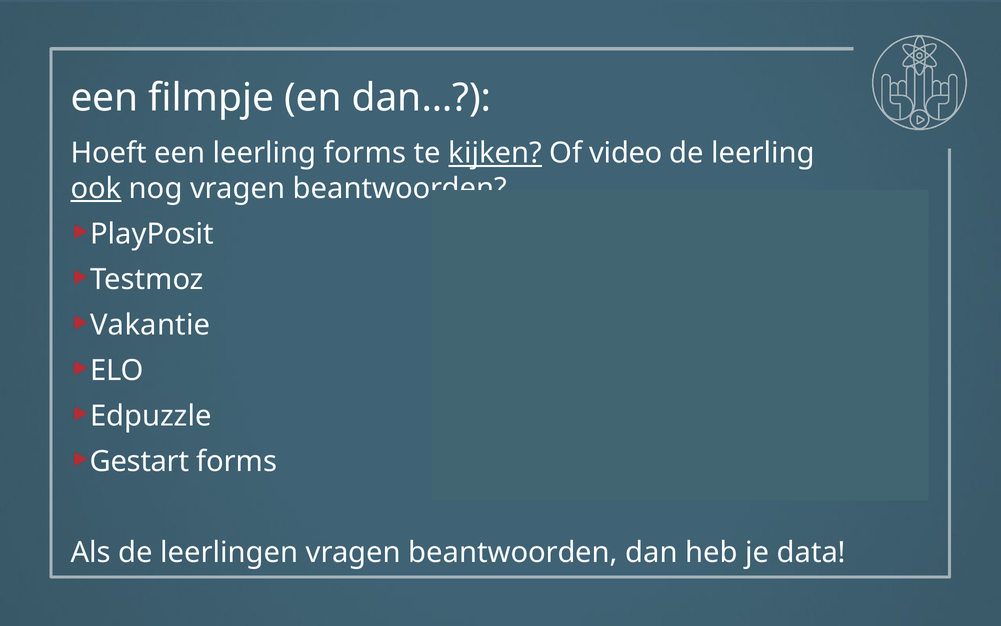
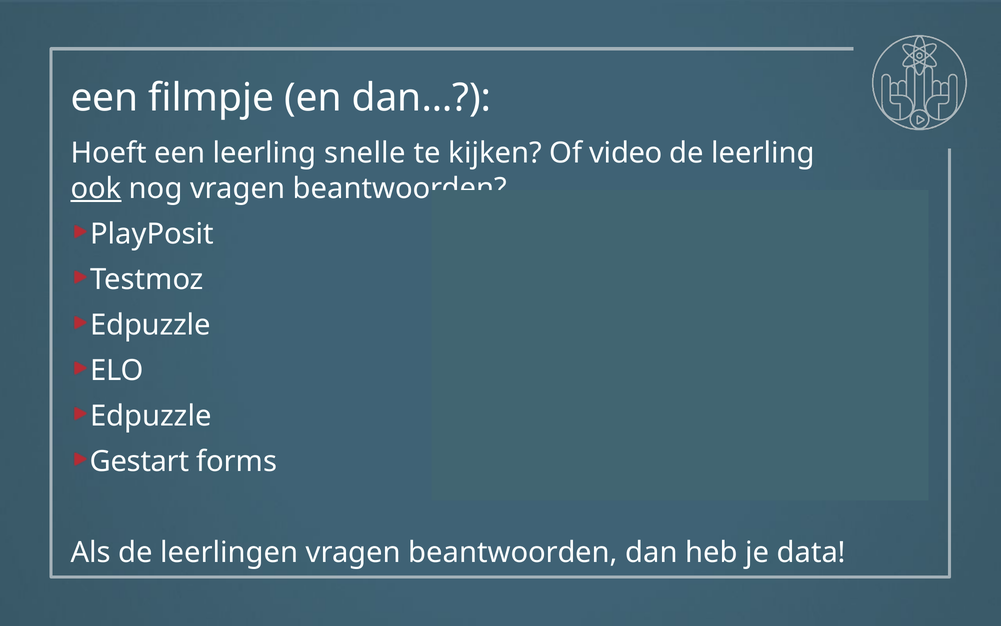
leerling forms: forms -> snelle (365, 153)
kijken underline: present -> none (495, 153)
Vakantie: Vakantie -> Edpuzzle (150, 325)
